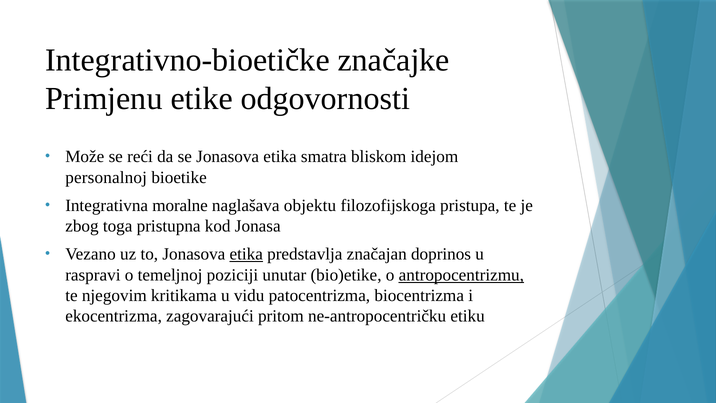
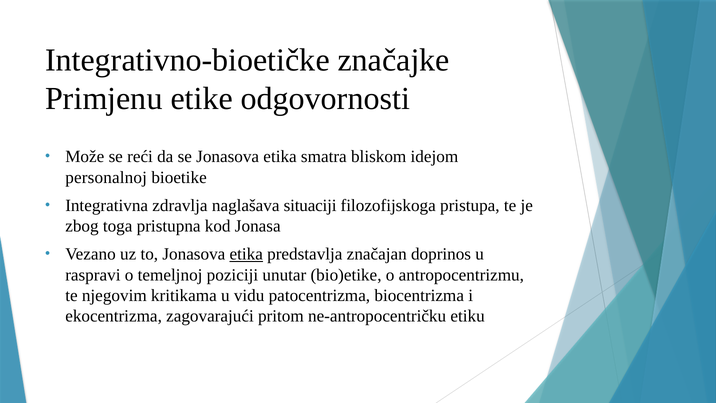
moralne: moralne -> zdravlja (180, 205)
objektu: objektu -> situaciji (310, 205)
antropocentrizmu underline: present -> none (461, 275)
